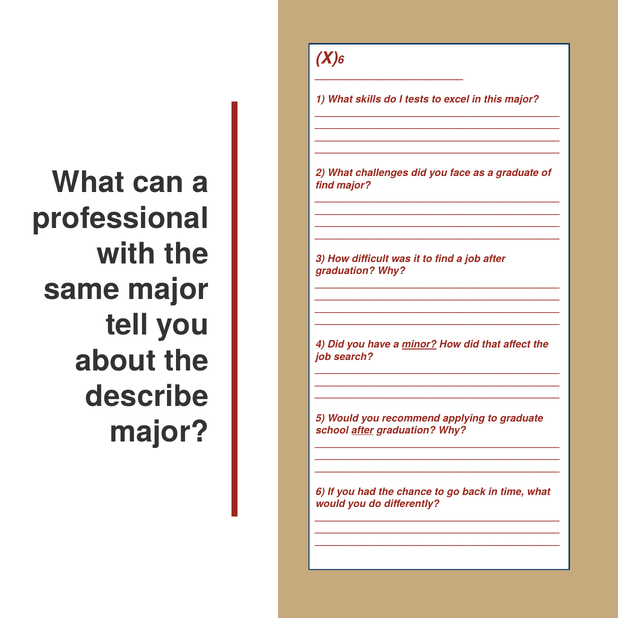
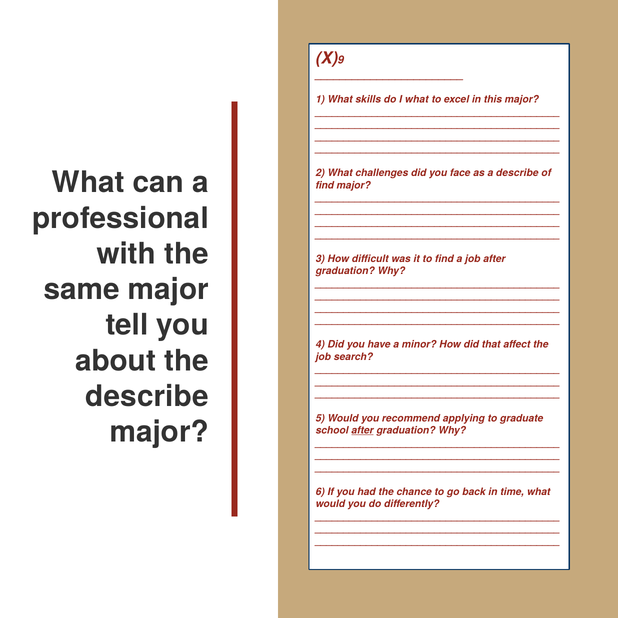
6: 6 -> 9 (341, 60)
I tests: tests -> what (417, 99)
a graduate: graduate -> describe (517, 173)
minor underline: present -> none (419, 345)
